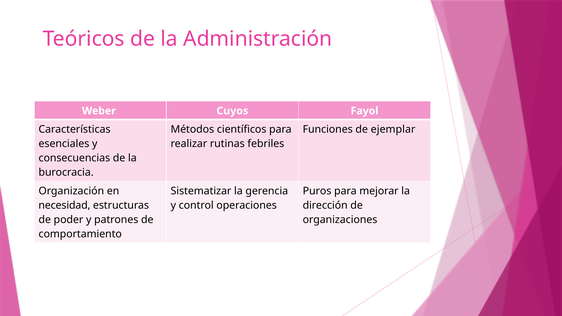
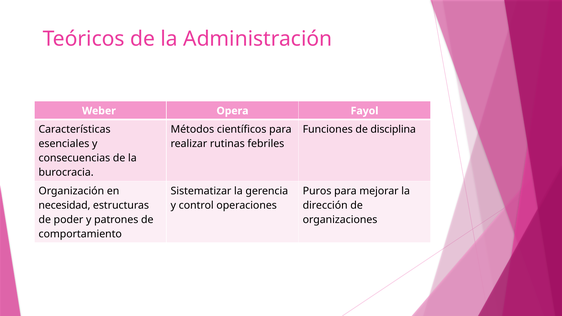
Cuyos: Cuyos -> Opera (232, 111)
ejemplar: ejemplar -> disciplina (393, 129)
